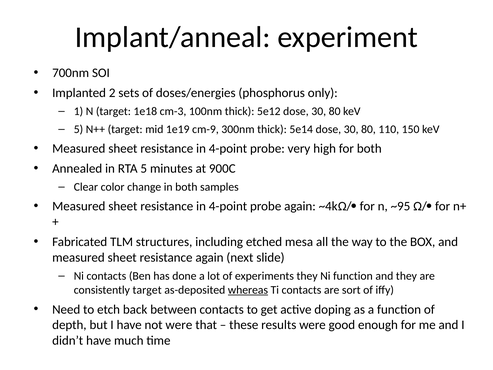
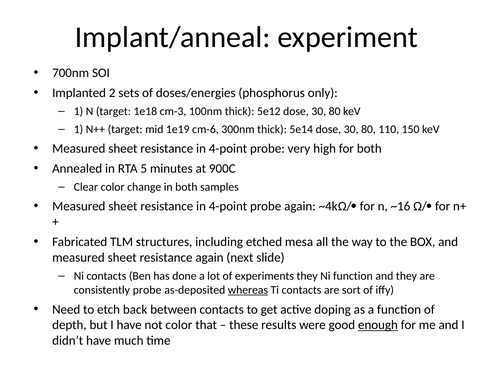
5: 5 -> 1 (78, 129)
cm-9: cm-9 -> cm-6 (205, 129)
~95: ~95 -> ~16 (401, 206)
consistently target: target -> probe (147, 290)
not were: were -> color (179, 325)
enough underline: none -> present (378, 325)
